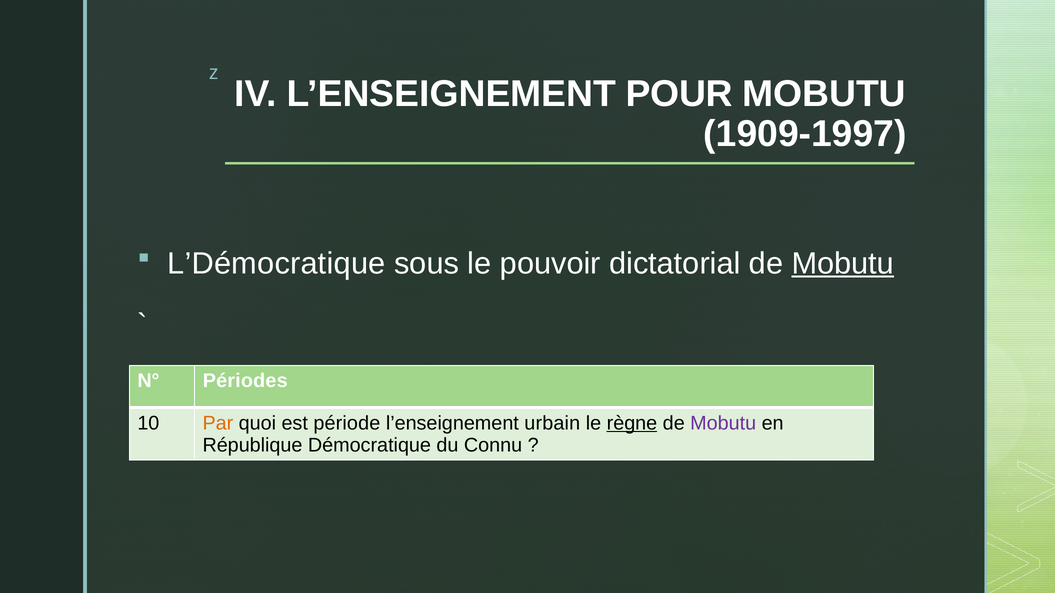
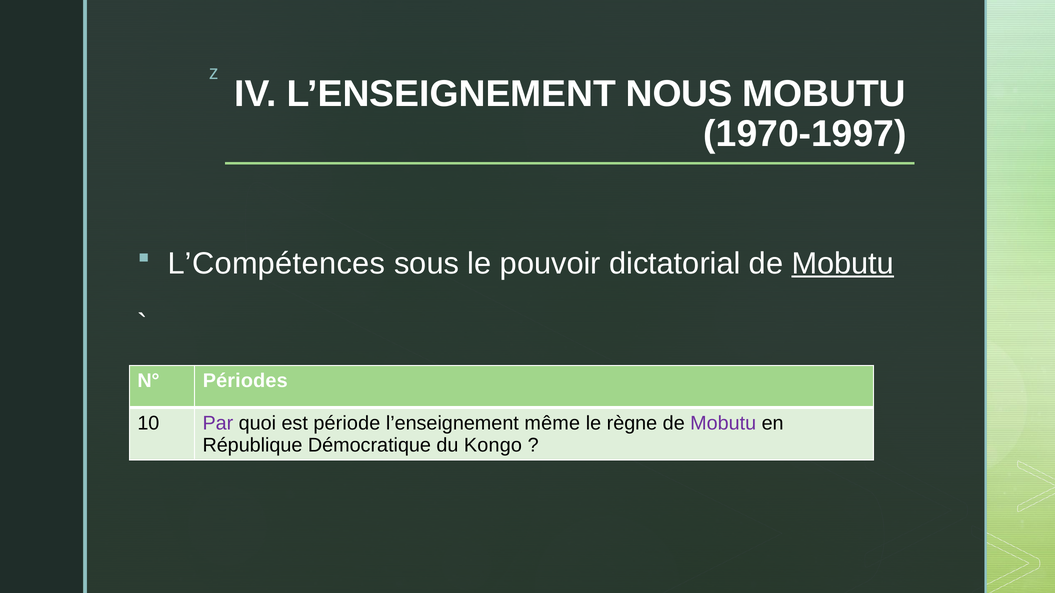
POUR: POUR -> NOUS (679, 94)
1909-1997: 1909-1997 -> 1970-1997 (805, 134)
L’Démocratique: L’Démocratique -> L’Compétences (276, 264)
Par colour: orange -> purple (218, 423)
urbain: urbain -> même (552, 423)
règne underline: present -> none (632, 423)
Connu: Connu -> Kongo (493, 445)
